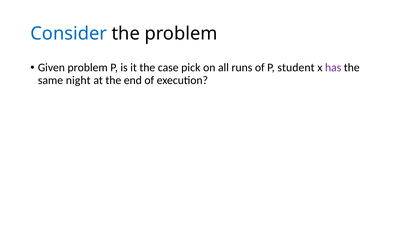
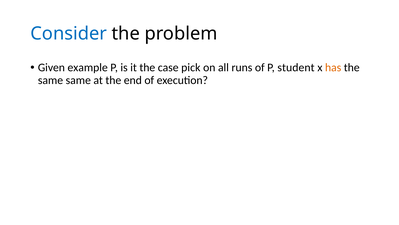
Given problem: problem -> example (88, 67)
has colour: purple -> orange (333, 67)
same night: night -> same (78, 80)
